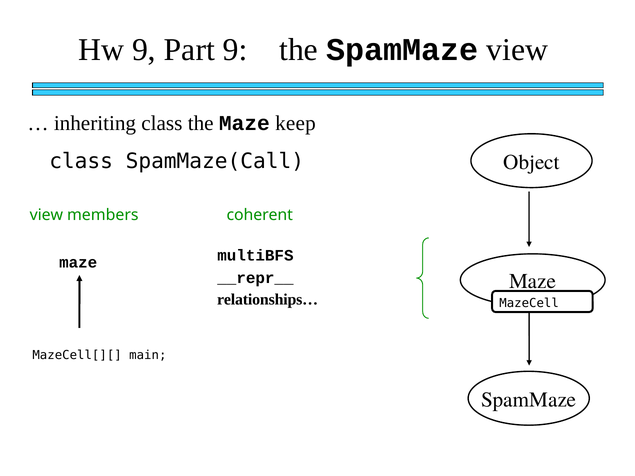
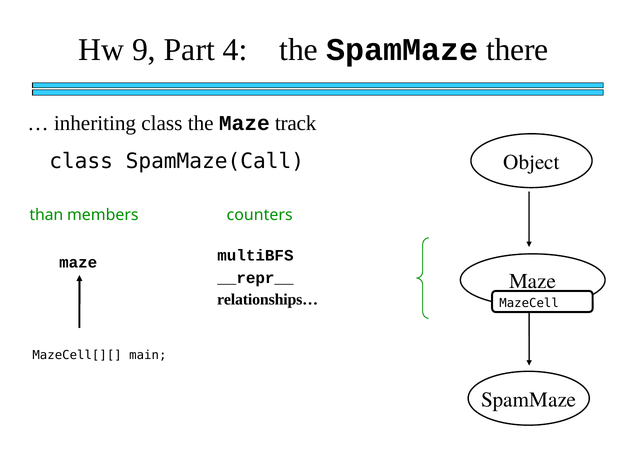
Part 9: 9 -> 4 (235, 50)
SpamMaze view: view -> there (517, 50)
keep: keep -> track (296, 123)
view: view -> than (46, 215)
coherent: coherent -> counters (260, 215)
